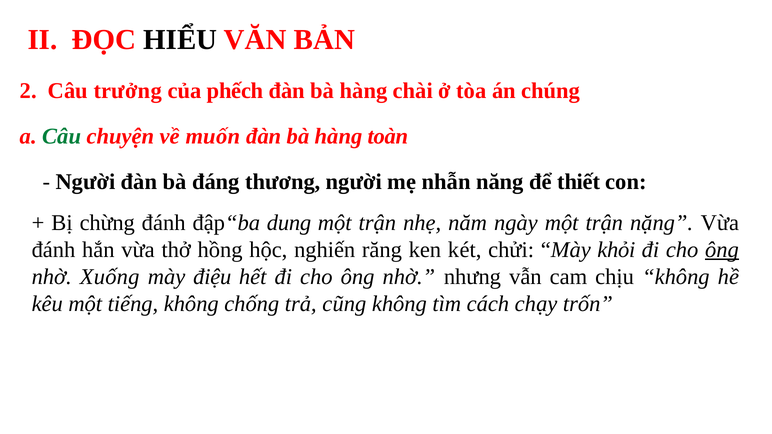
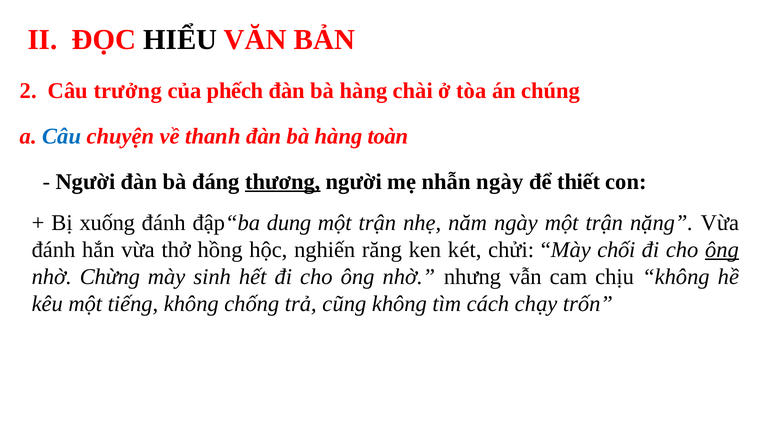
Câu colour: green -> blue (62, 136)
muốn: muốn -> thanh (213, 136)
thương underline: none -> present (283, 182)
nhẫn năng: năng -> ngày (500, 182)
chừng: chừng -> xuống (107, 223)
khỏi: khỏi -> chối (616, 250)
Xuống: Xuống -> Chừng (110, 277)
điệu: điệu -> sinh (212, 277)
